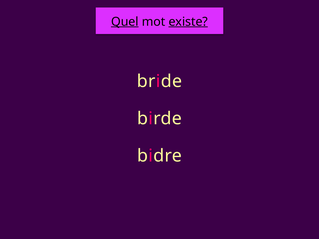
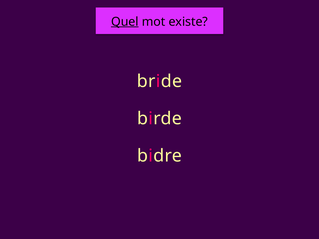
existe underline: present -> none (188, 22)
